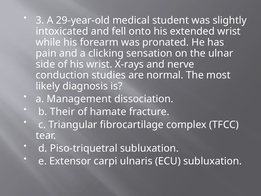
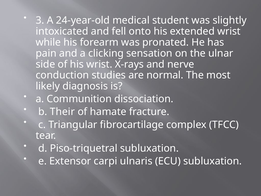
29-year-old: 29-year-old -> 24-year-old (83, 20)
Management: Management -> Communition (79, 99)
